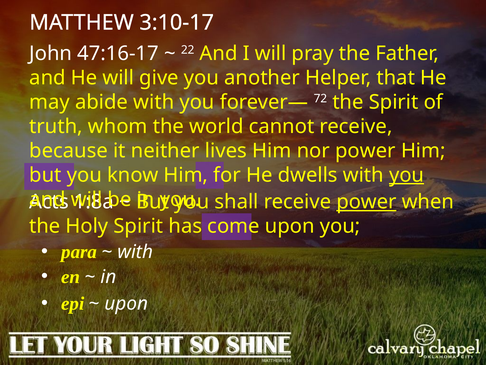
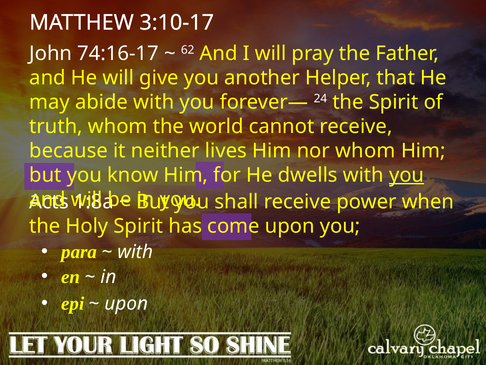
47:16-17: 47:16-17 -> 74:16-17 (118, 53)
22: 22 -> 62 (188, 50)
72: 72 -> 24 (320, 99)
nor power: power -> whom (365, 150)
power underline: present -> none (366, 202)
